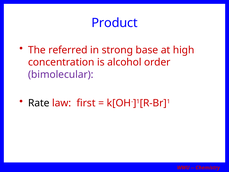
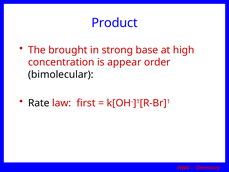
referred: referred -> brought (68, 50)
alcohol: alcohol -> appear (124, 62)
bimolecular colour: purple -> black (61, 74)
